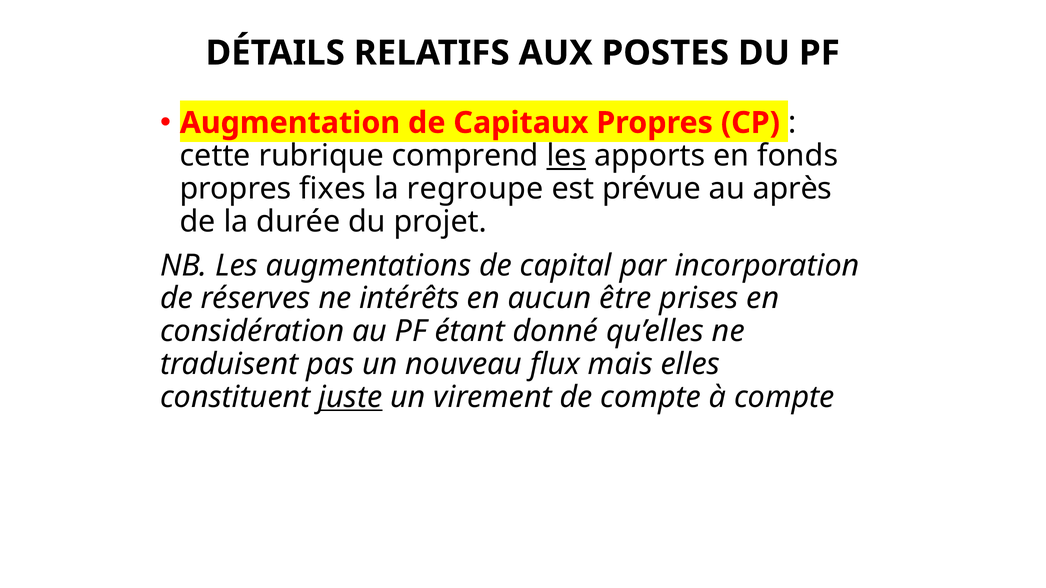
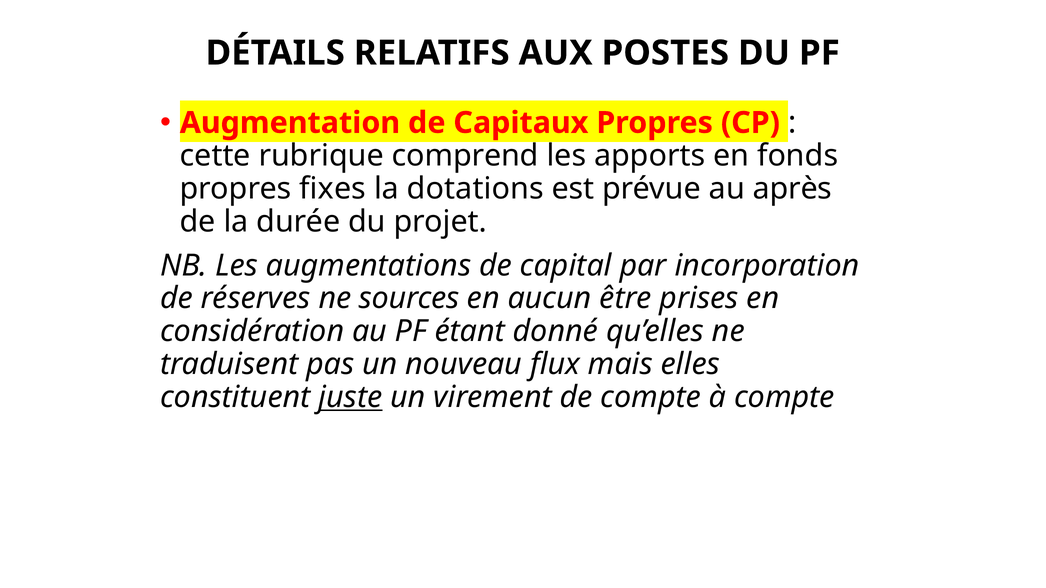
les underline: present -> none (566, 156)
regroupe: regroupe -> dotations (475, 189)
intérêts: intérêts -> sources (409, 299)
